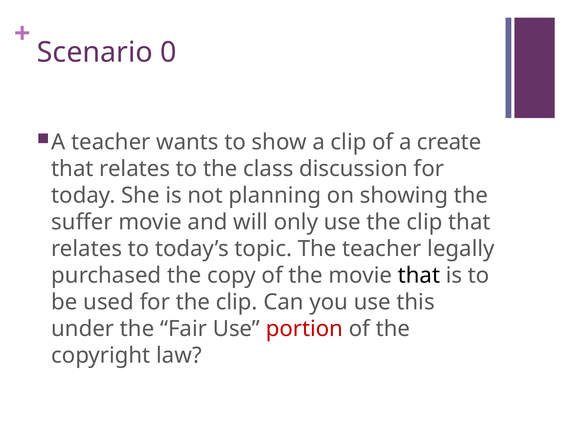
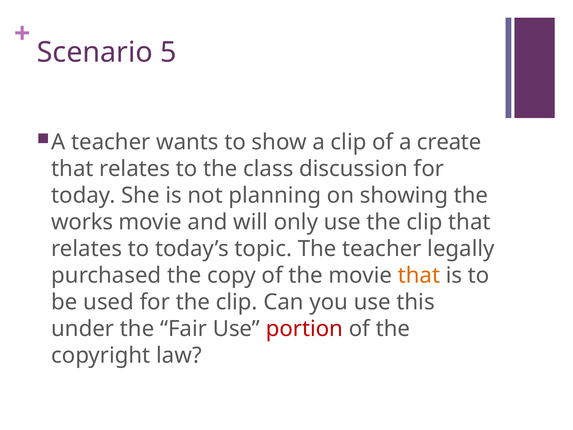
0: 0 -> 5 (168, 52)
suffer: suffer -> works (82, 222)
that colour: black -> orange (419, 275)
